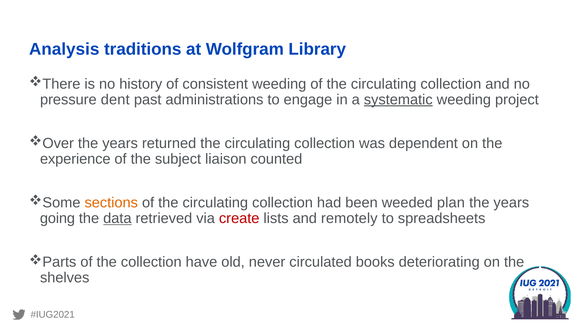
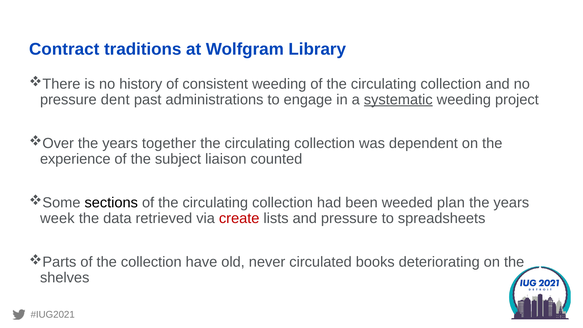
Analysis: Analysis -> Contract (64, 49)
returned: returned -> together (169, 143)
sections colour: orange -> black (111, 203)
going: going -> week (57, 218)
data underline: present -> none (117, 218)
and remotely: remotely -> pressure (349, 218)
